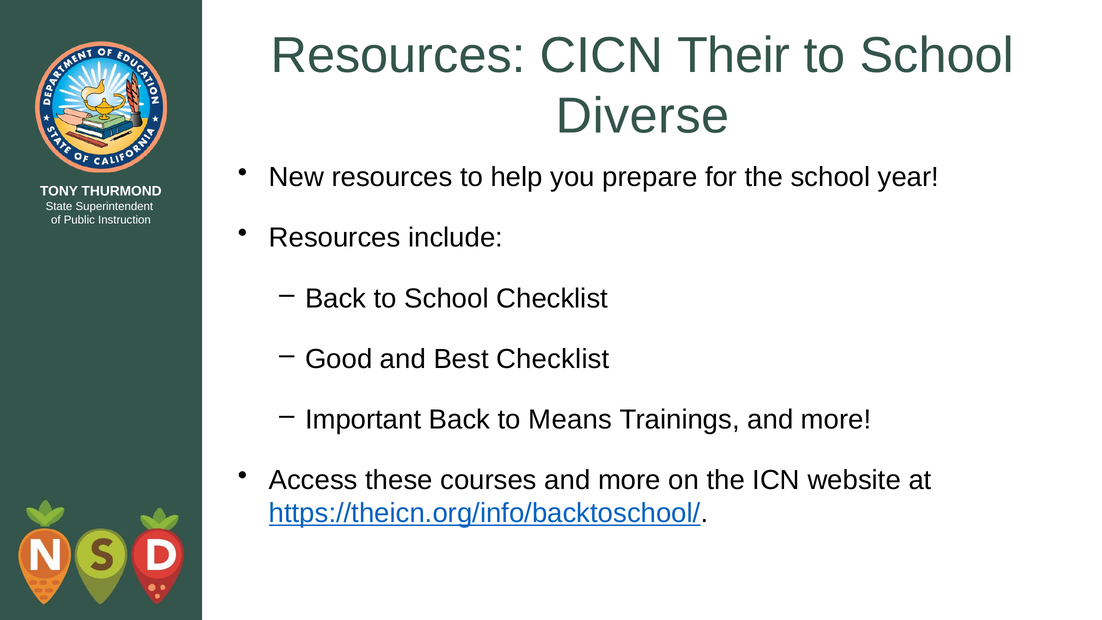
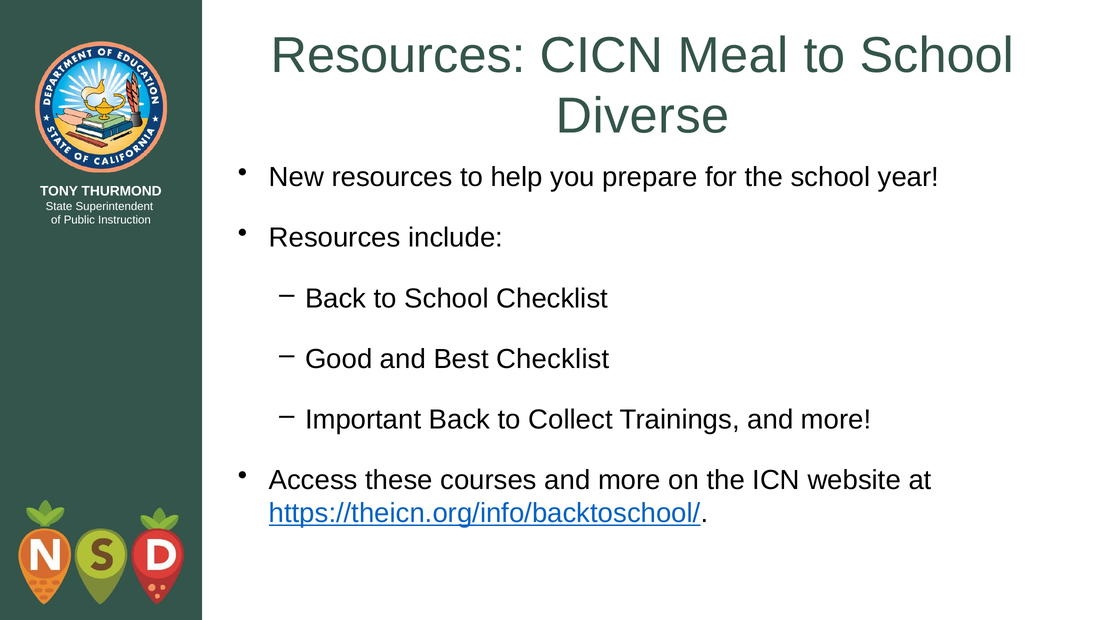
Their: Their -> Meal (733, 56)
Means: Means -> Collect (570, 420)
